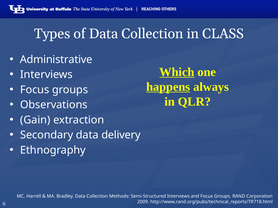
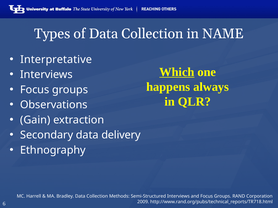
CLASS: CLASS -> NAME (223, 34)
Administrative: Administrative -> Interpretative (56, 60)
happens underline: present -> none (168, 87)
